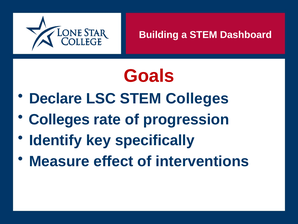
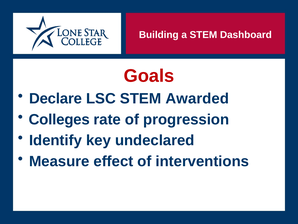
STEM Colleges: Colleges -> Awarded (197, 98)
specifically: specifically -> undeclared (155, 140)
